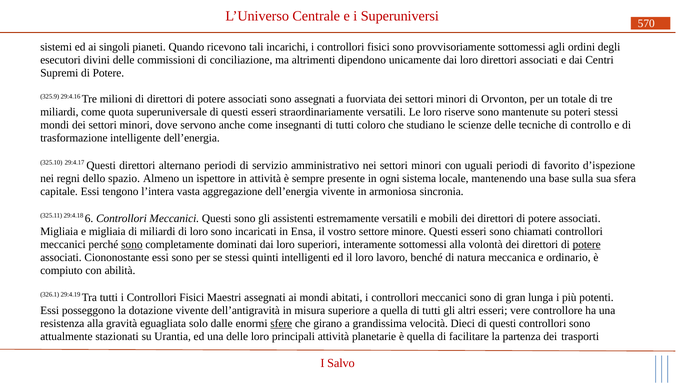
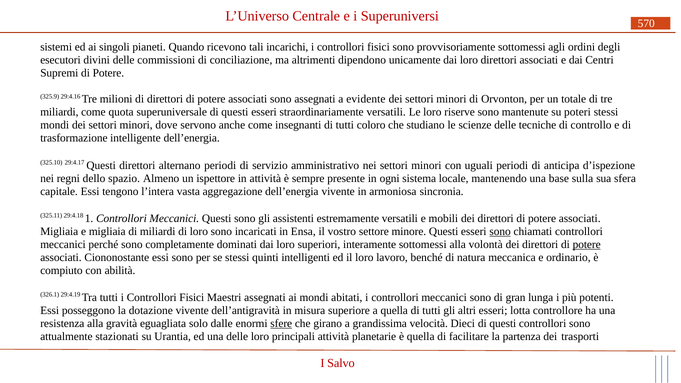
fuorviata: fuorviata -> evidente (366, 99)
favorito: favorito -> anticipa (562, 166)
6: 6 -> 1 (89, 219)
sono underline: none -> present (500, 232)
sono underline: present -> none (132, 245)
vere: vere -> lotta (520, 311)
